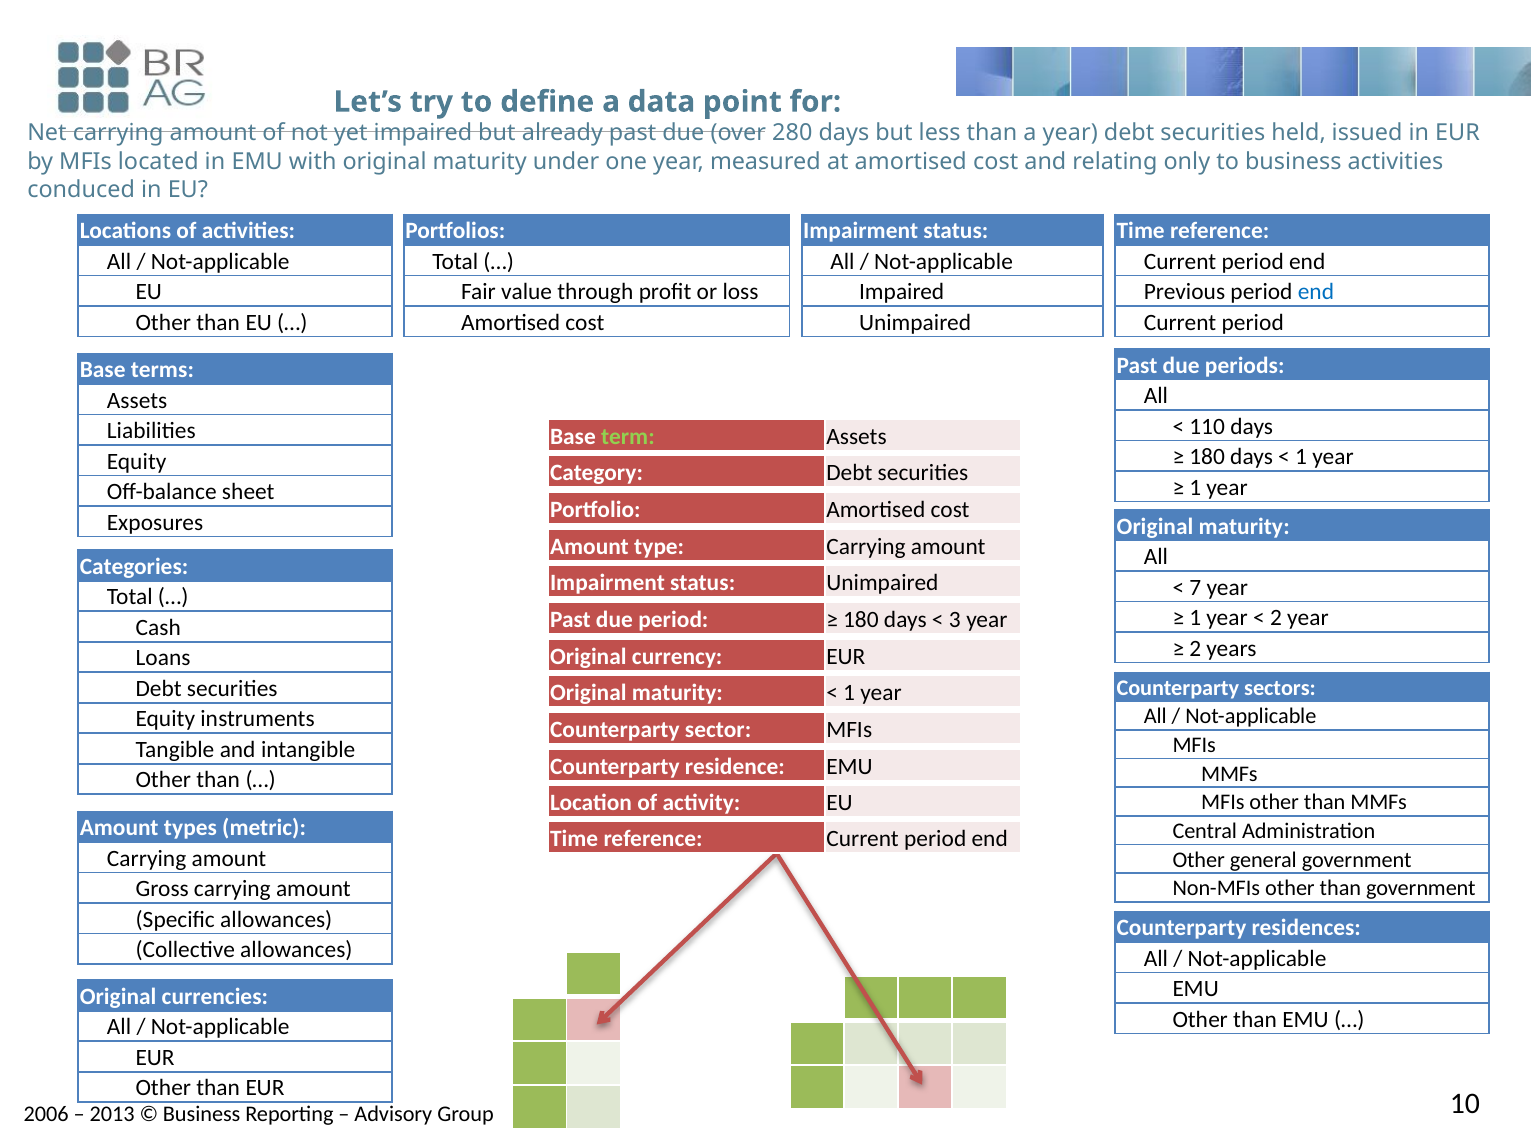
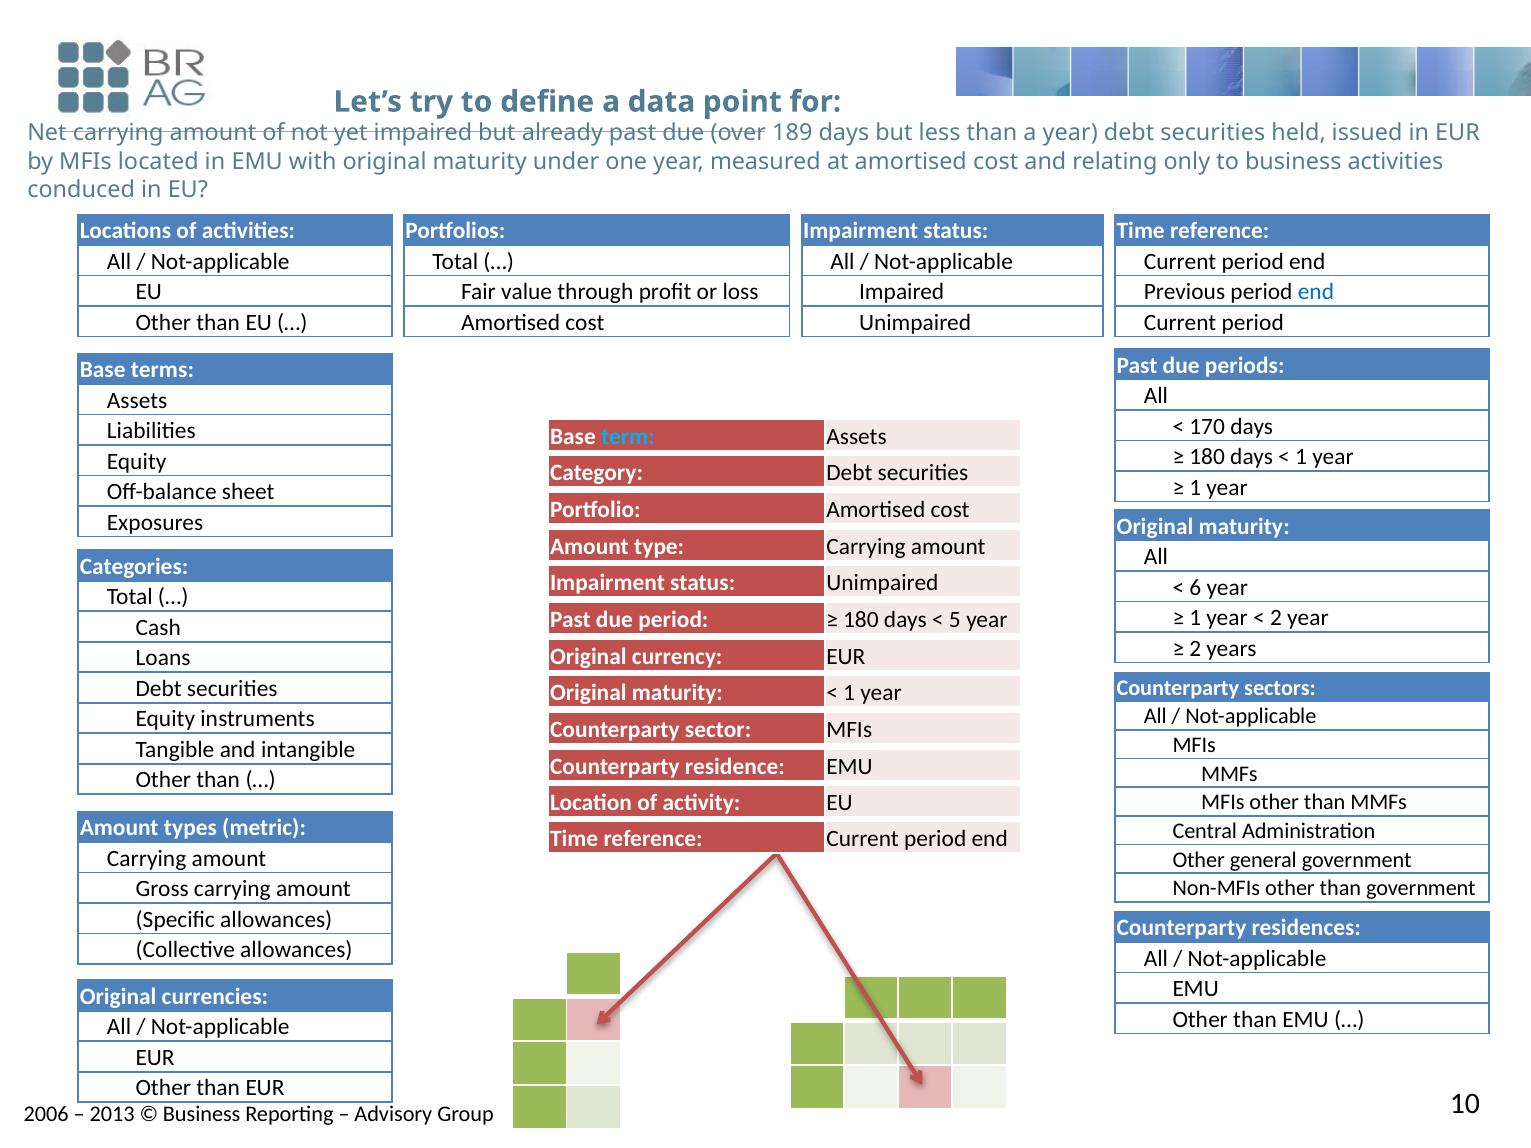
280: 280 -> 189 (792, 133)
110: 110 -> 170 (1207, 427)
term colour: light green -> light blue (628, 437)
7: 7 -> 6 (1195, 588)
3: 3 -> 5 (955, 620)
